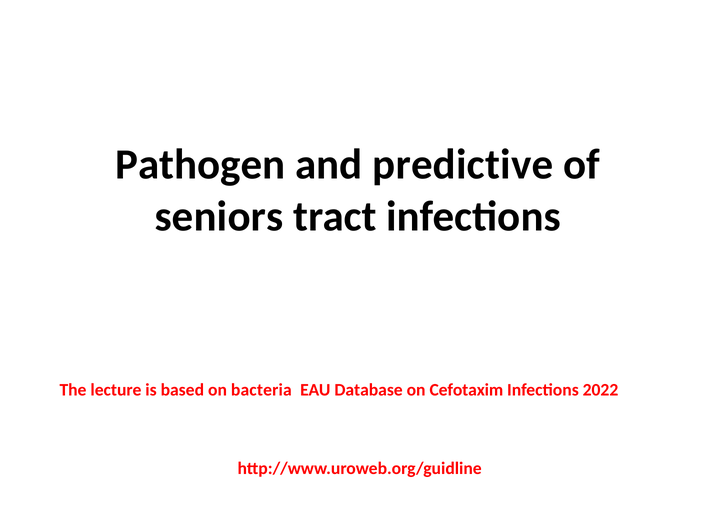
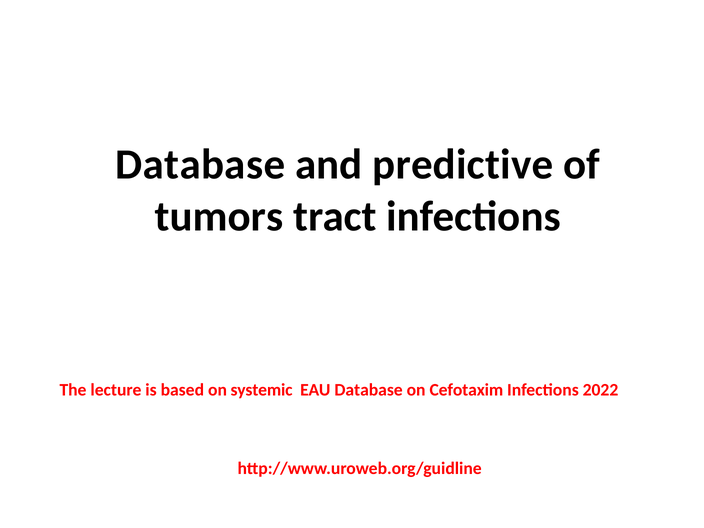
Pathogen: Pathogen -> Database (200, 165)
seniors: seniors -> tumors (219, 216)
bacteria: bacteria -> systemic (262, 390)
